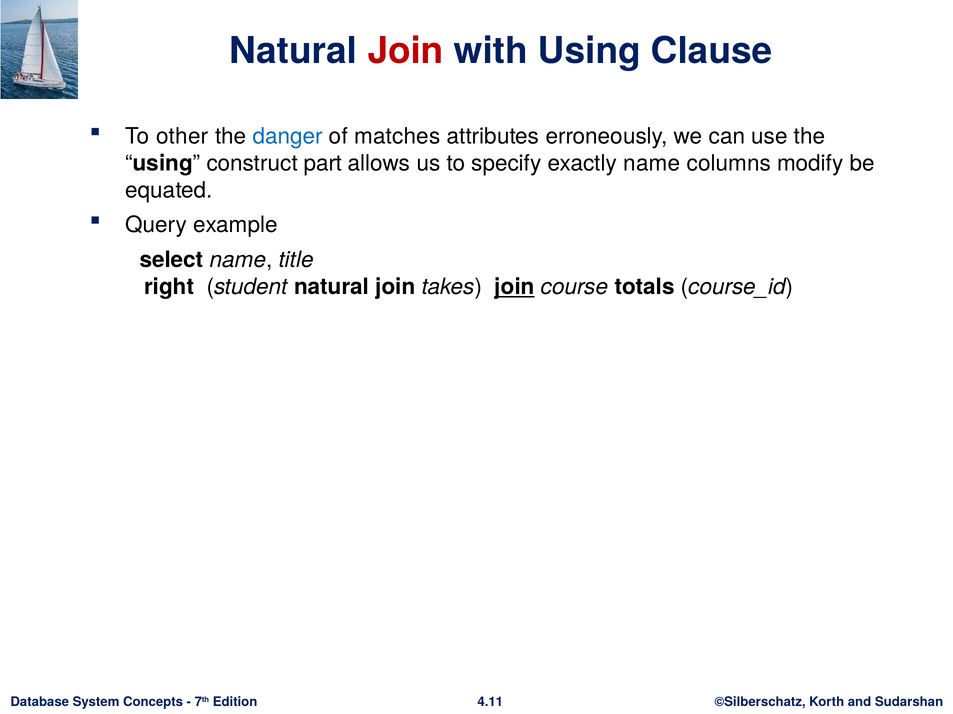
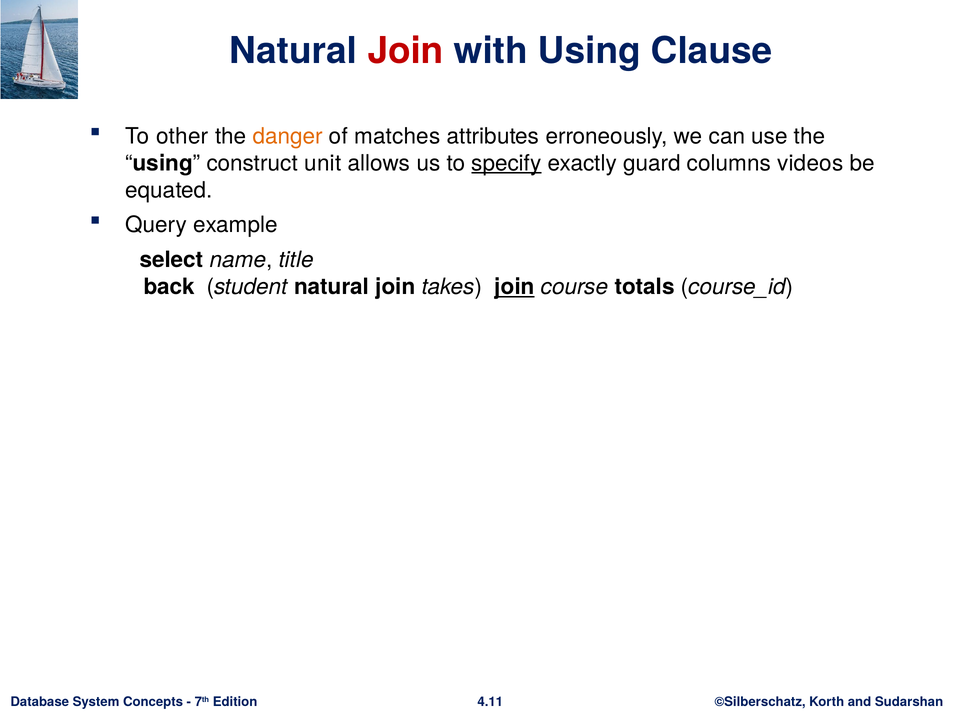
danger colour: blue -> orange (288, 136)
part: part -> unit (323, 163)
specify underline: none -> present (506, 163)
exactly name: name -> guard (652, 163)
modify: modify -> videos (810, 163)
right: right -> back (169, 287)
